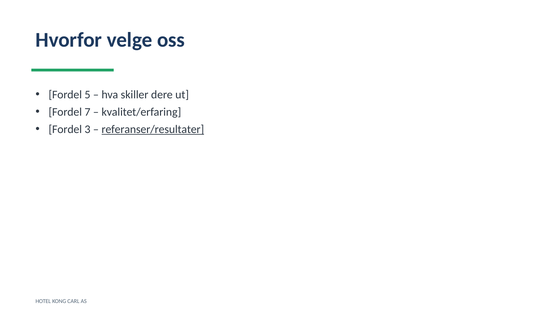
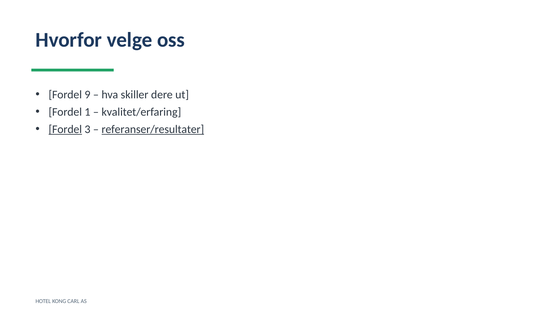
5: 5 -> 9 (87, 95)
7: 7 -> 1 (87, 112)
Fordel underline: none -> present (65, 129)
